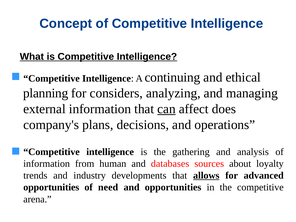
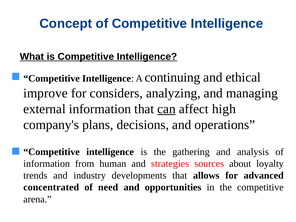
planning: planning -> improve (46, 93)
does: does -> high (224, 109)
databases: databases -> strategies (170, 164)
allows underline: present -> none (206, 175)
opportunities: opportunities -> concentrated (51, 187)
